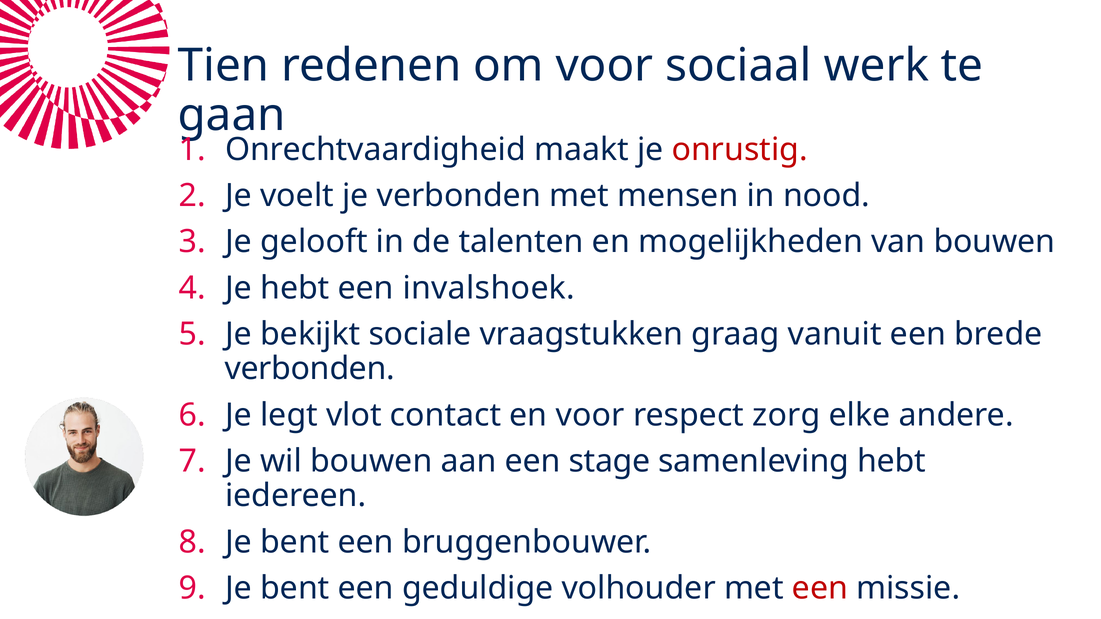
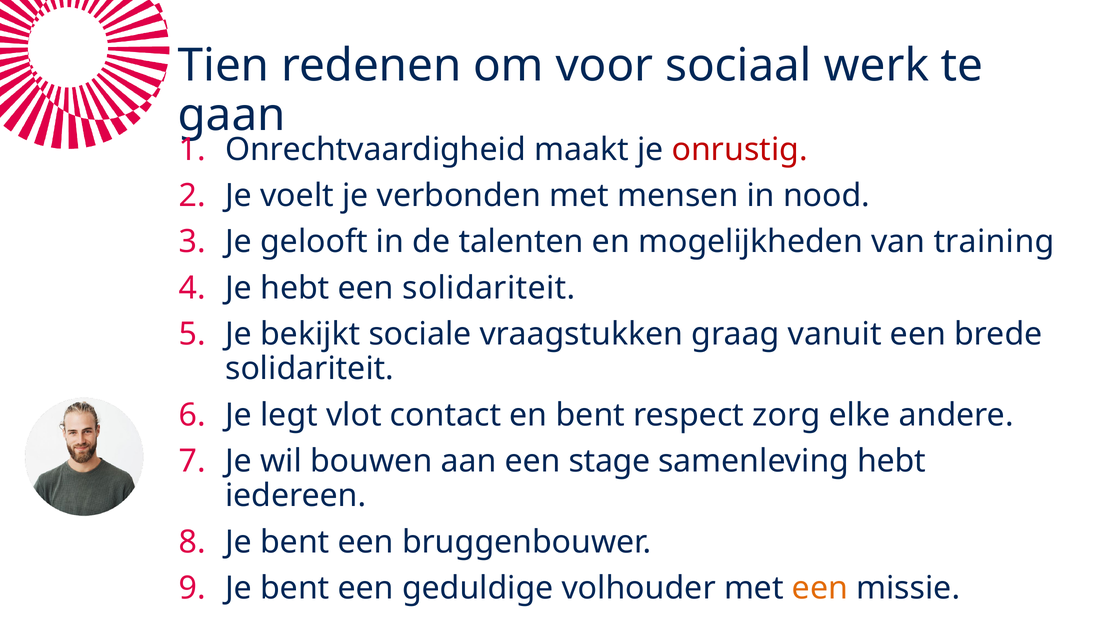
van bouwen: bouwen -> training (994, 242)
een invalshoek: invalshoek -> solidariteit (489, 288)
verbonden: verbonden -> solidariteit (310, 369)
en voor: voor -> bent (590, 415)
een colour: red -> orange (820, 588)
